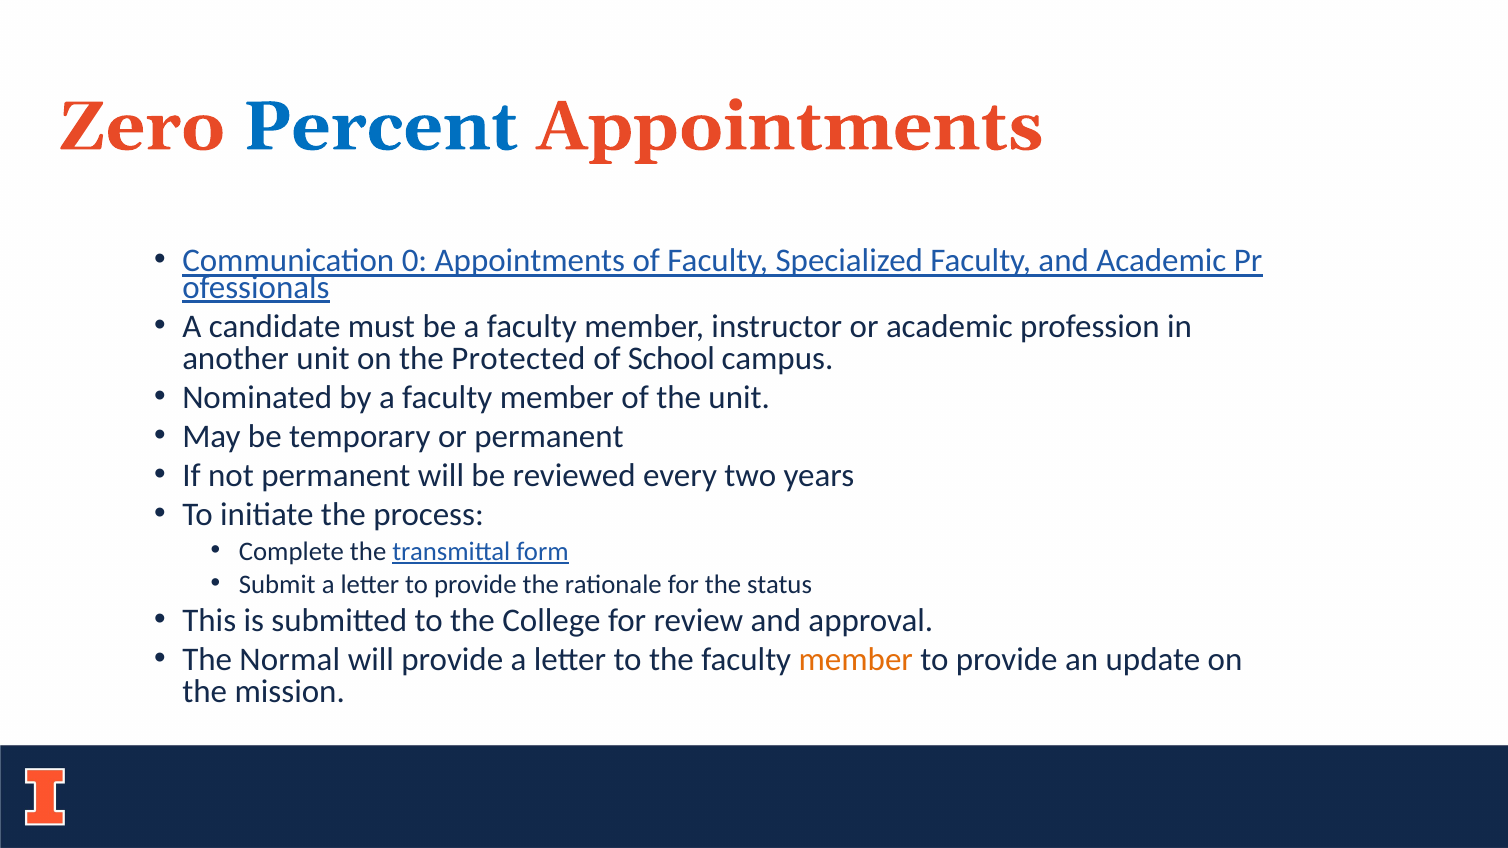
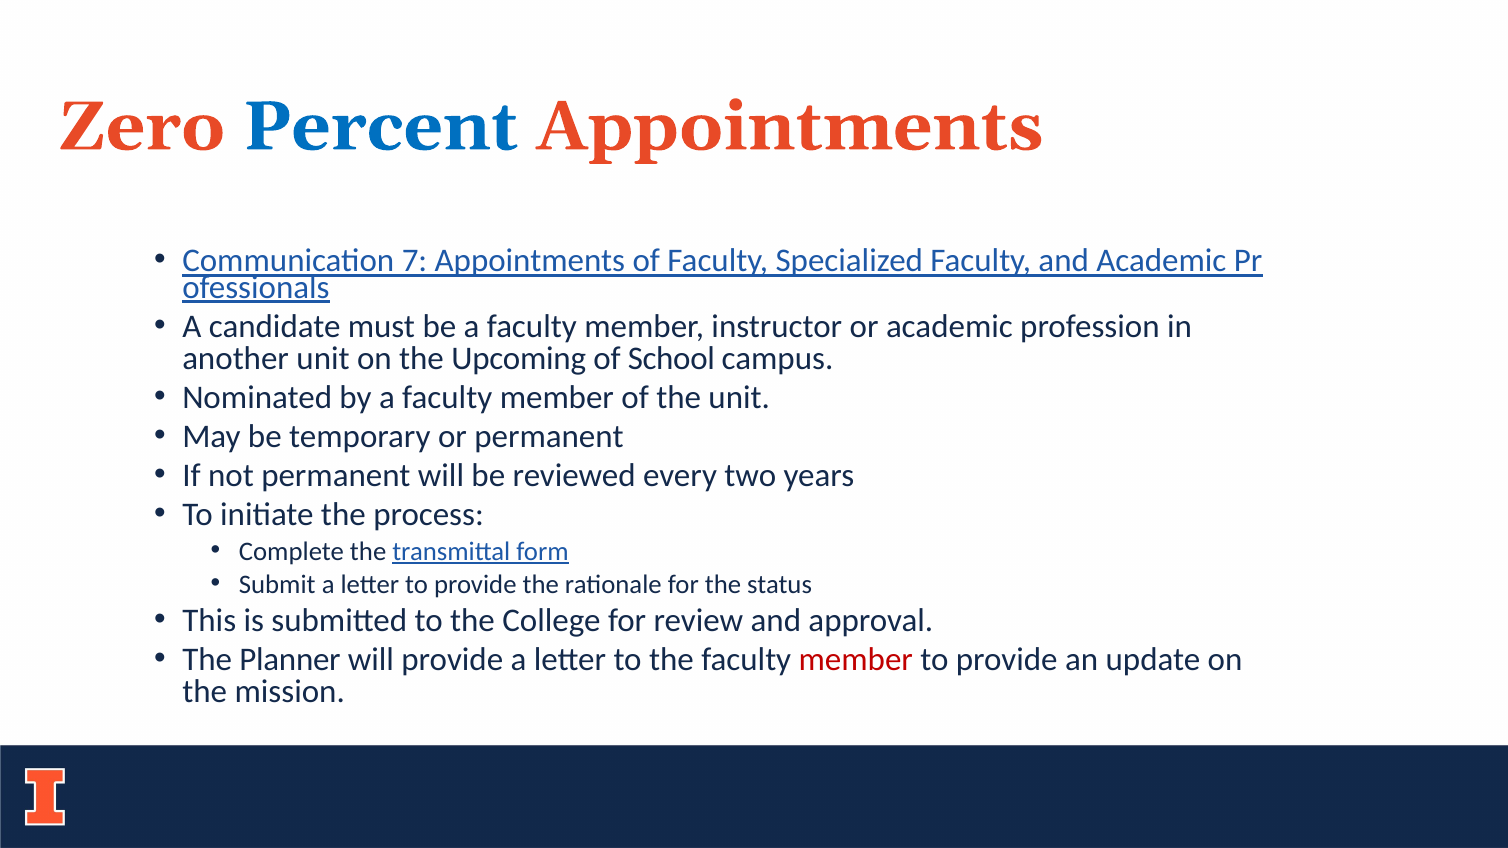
0: 0 -> 7 (414, 261)
Protected: Protected -> Upcoming (519, 359)
Normal: Normal -> Planner (290, 660)
member colour: orange -> red (856, 660)
